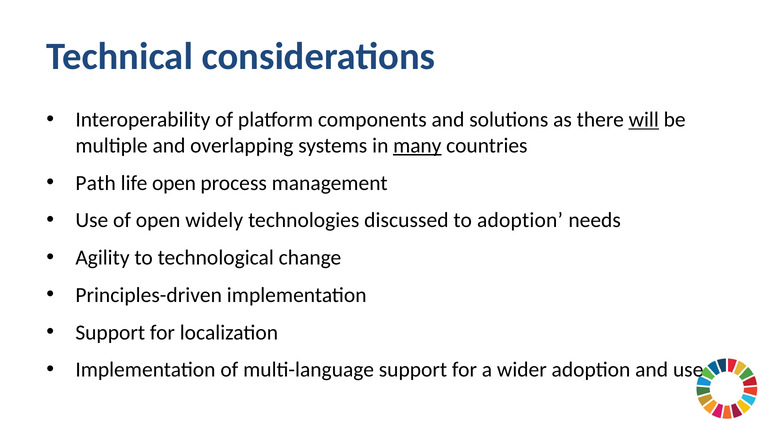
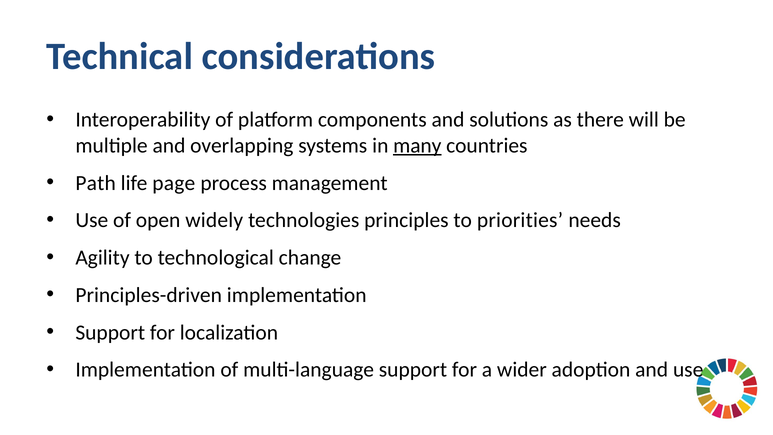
will underline: present -> none (644, 120)
life open: open -> page (174, 183)
discussed: discussed -> principles (406, 220)
to adoption: adoption -> priorities (520, 220)
